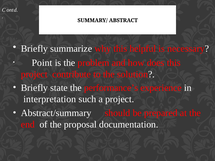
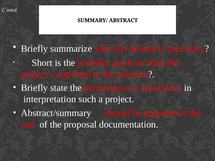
helpful: helpful -> desired (143, 49)
Point: Point -> Short (42, 63)
